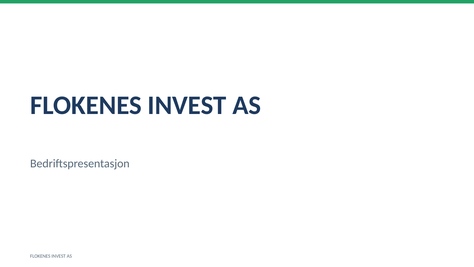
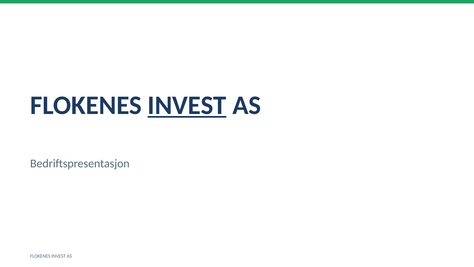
INVEST underline: none -> present (187, 105)
